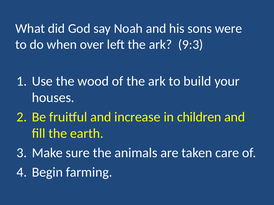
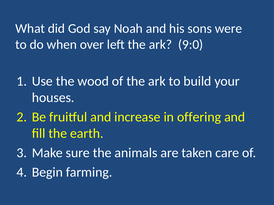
9:3: 9:3 -> 9:0 (191, 45)
children: children -> offering (199, 117)
